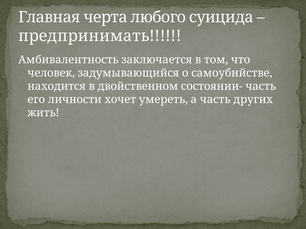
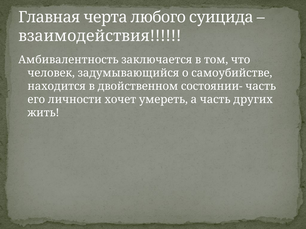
предпринимать: предпринимать -> взаимодействия (100, 36)
